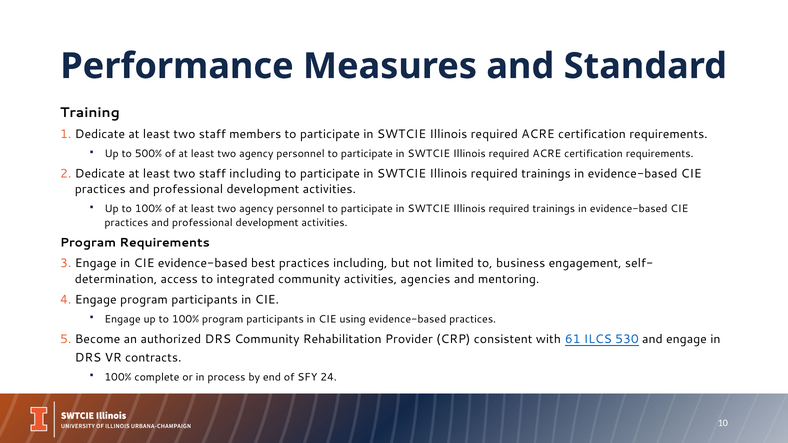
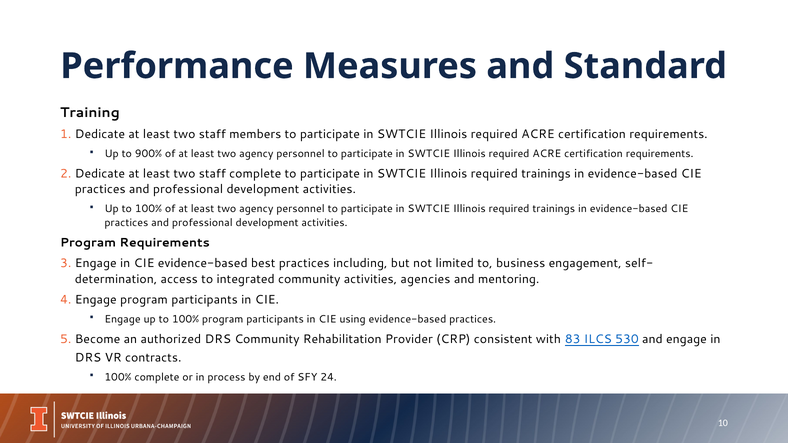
500%: 500% -> 900% (148, 154)
staff including: including -> complete (255, 174)
61: 61 -> 83 (573, 339)
